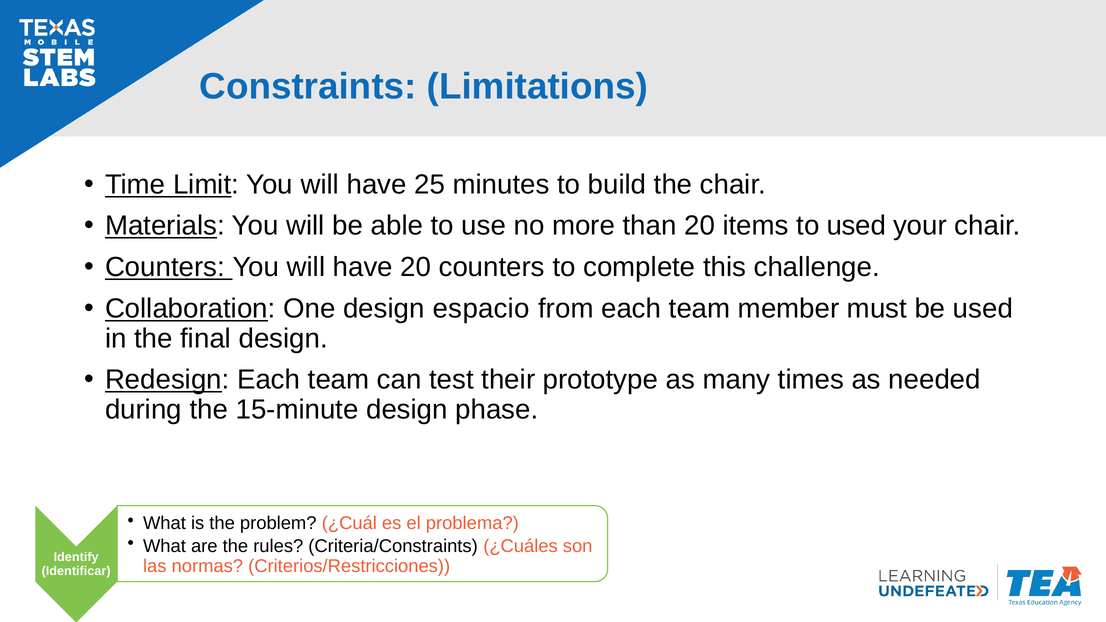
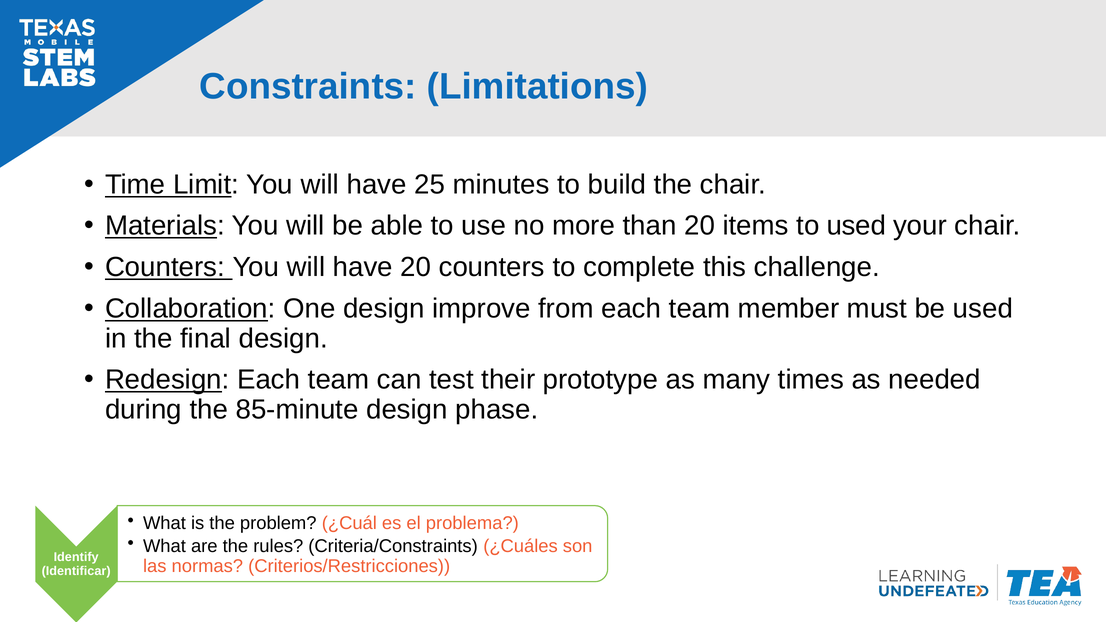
espacio: espacio -> improve (481, 309)
15-minute: 15-minute -> 85-minute (297, 410)
